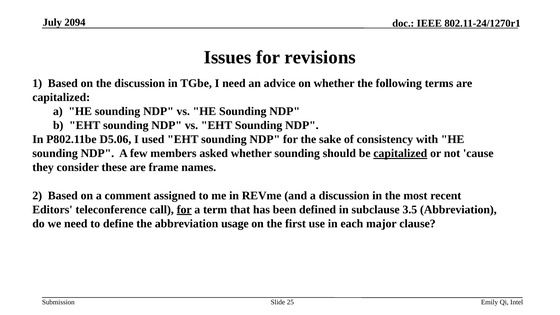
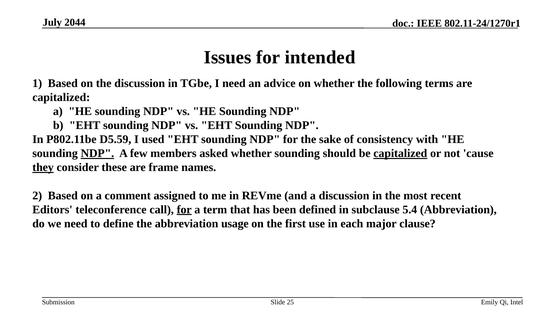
2094: 2094 -> 2044 (75, 22)
revisions: revisions -> intended (320, 57)
D5.06: D5.06 -> D5.59 (115, 139)
NDP underline: none -> present (97, 153)
they underline: none -> present (43, 167)
3.5: 3.5 -> 5.4 (410, 209)
